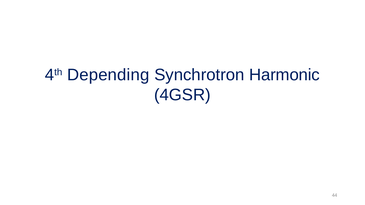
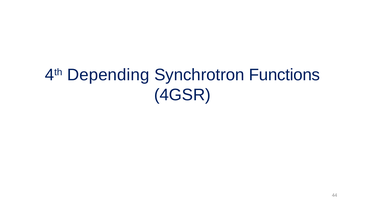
Harmonic: Harmonic -> Functions (285, 75)
